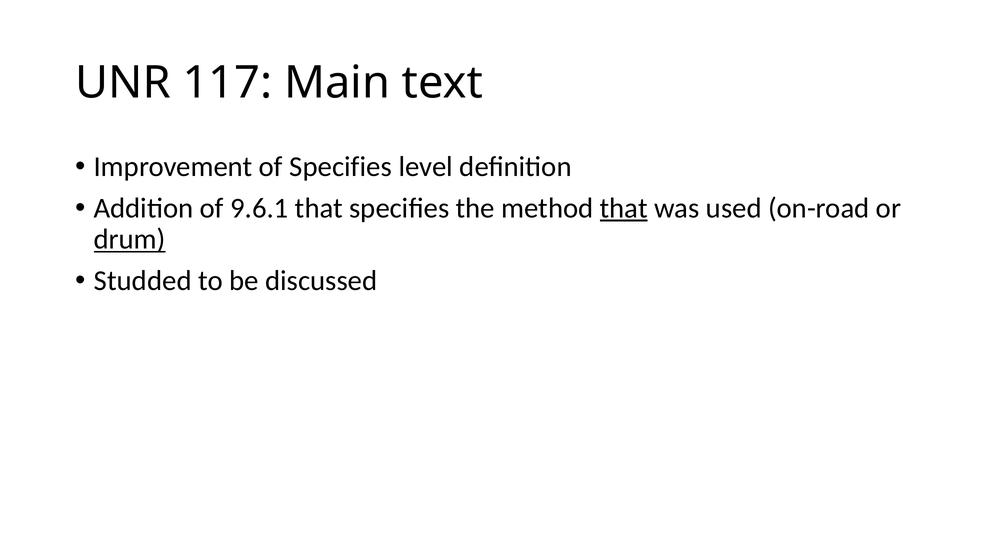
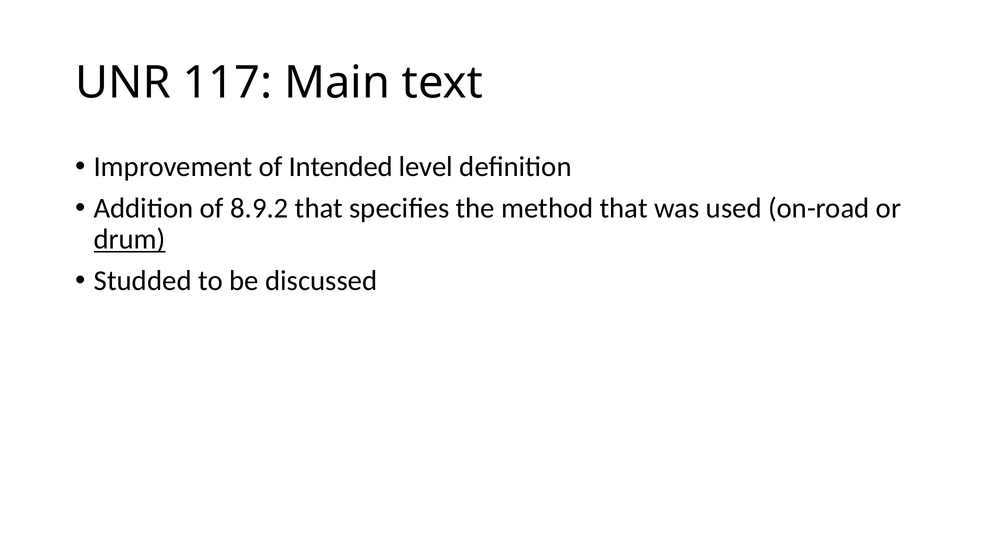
of Specifies: Specifies -> Intended (341, 167)
9.6.1: 9.6.1 -> 8.9.2 (259, 208)
that underline: present -> none (624, 208)
